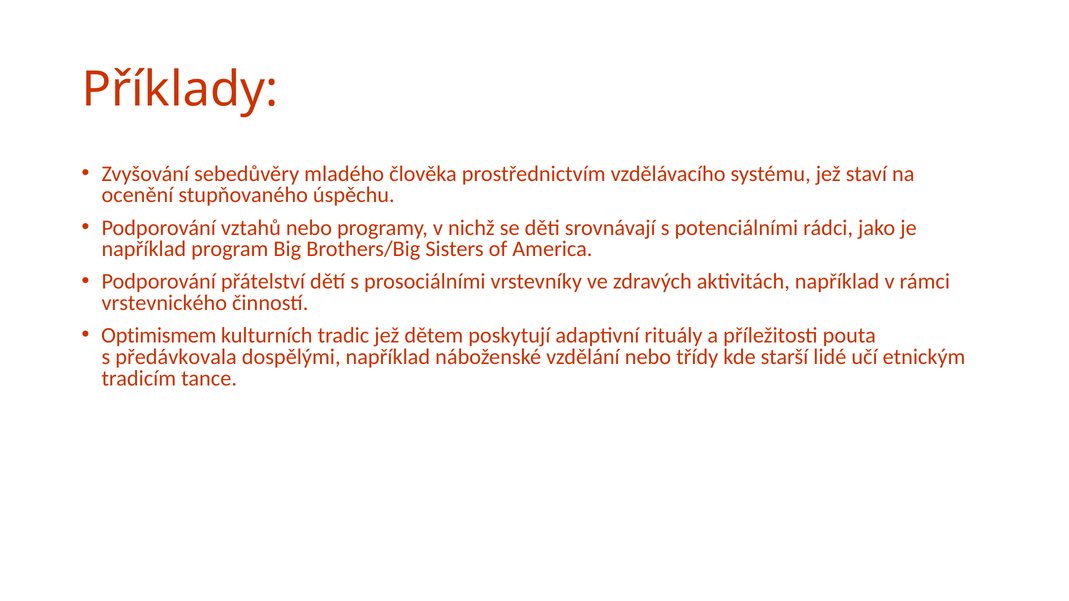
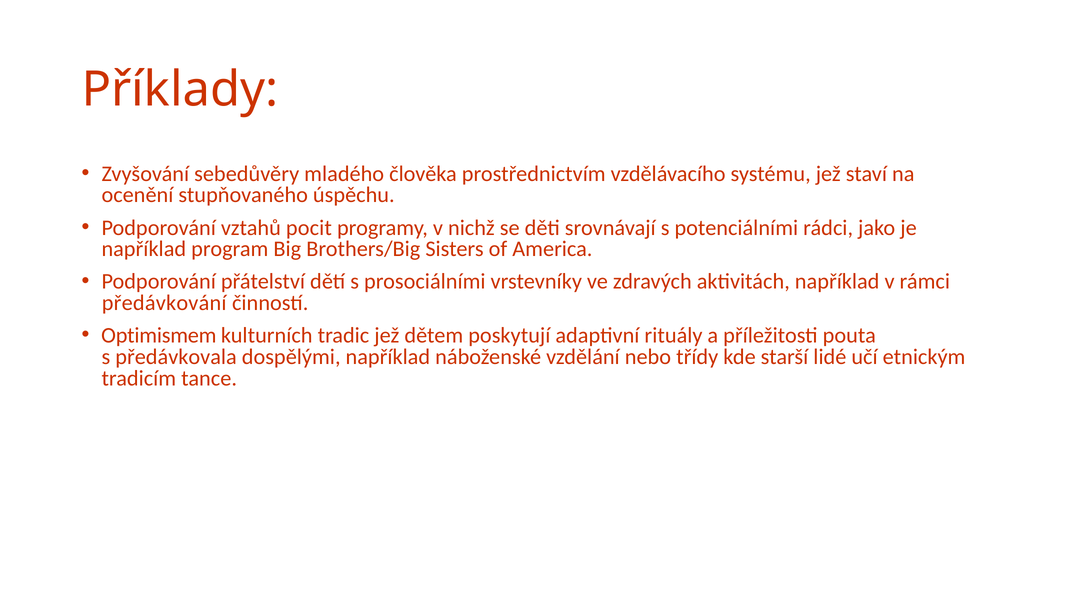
vztahů nebo: nebo -> pocit (309, 228)
vrstevnického: vrstevnického -> předávkování (164, 303)
